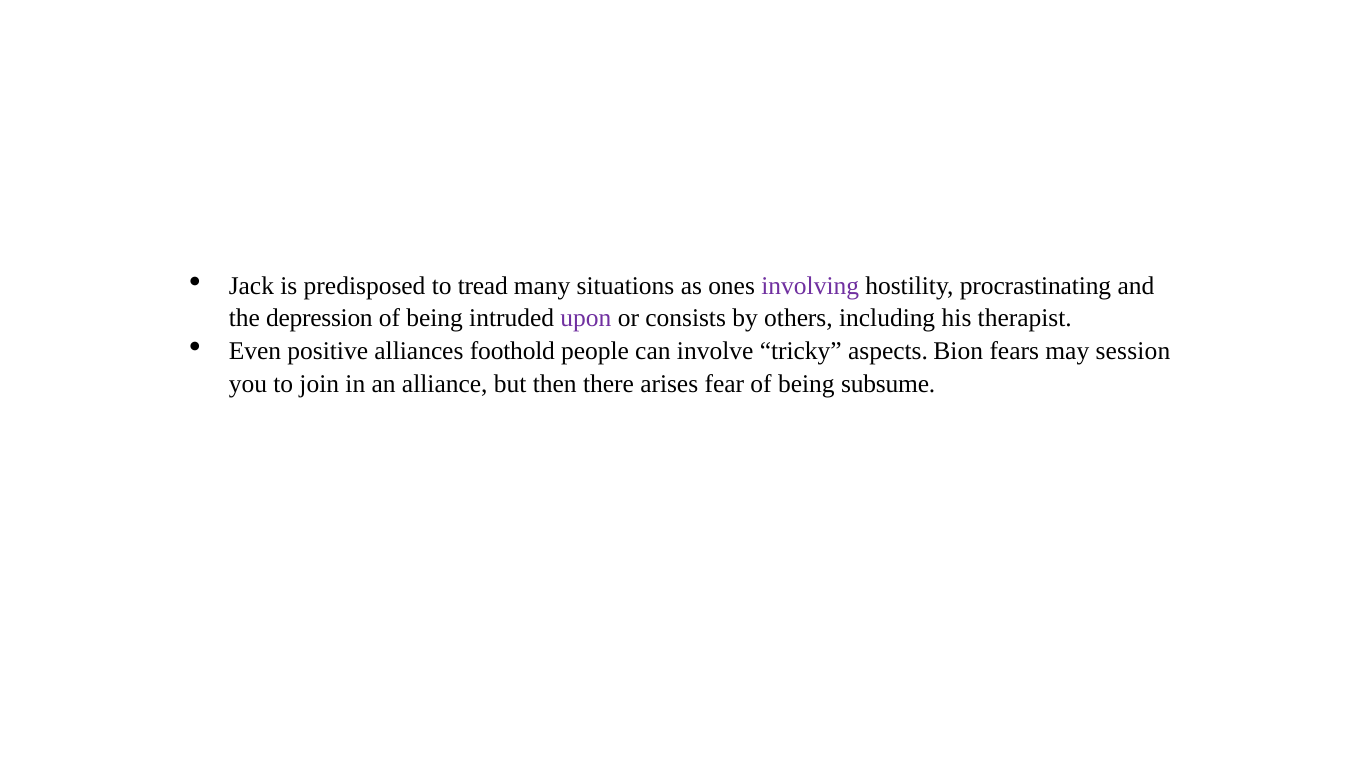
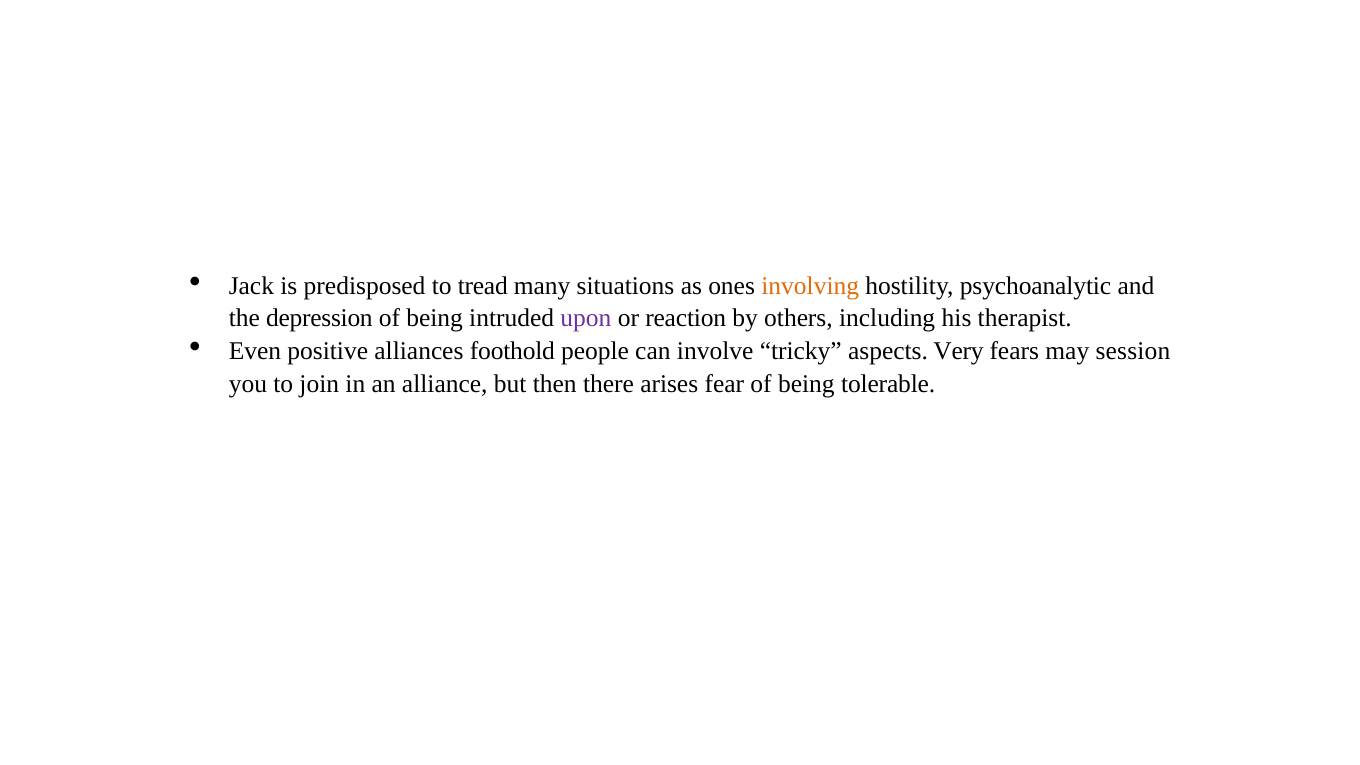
involving colour: purple -> orange (810, 286)
procrastinating: procrastinating -> psychoanalytic (1036, 286)
consists: consists -> reaction (686, 319)
Bion: Bion -> Very (958, 351)
subsume: subsume -> tolerable (888, 384)
